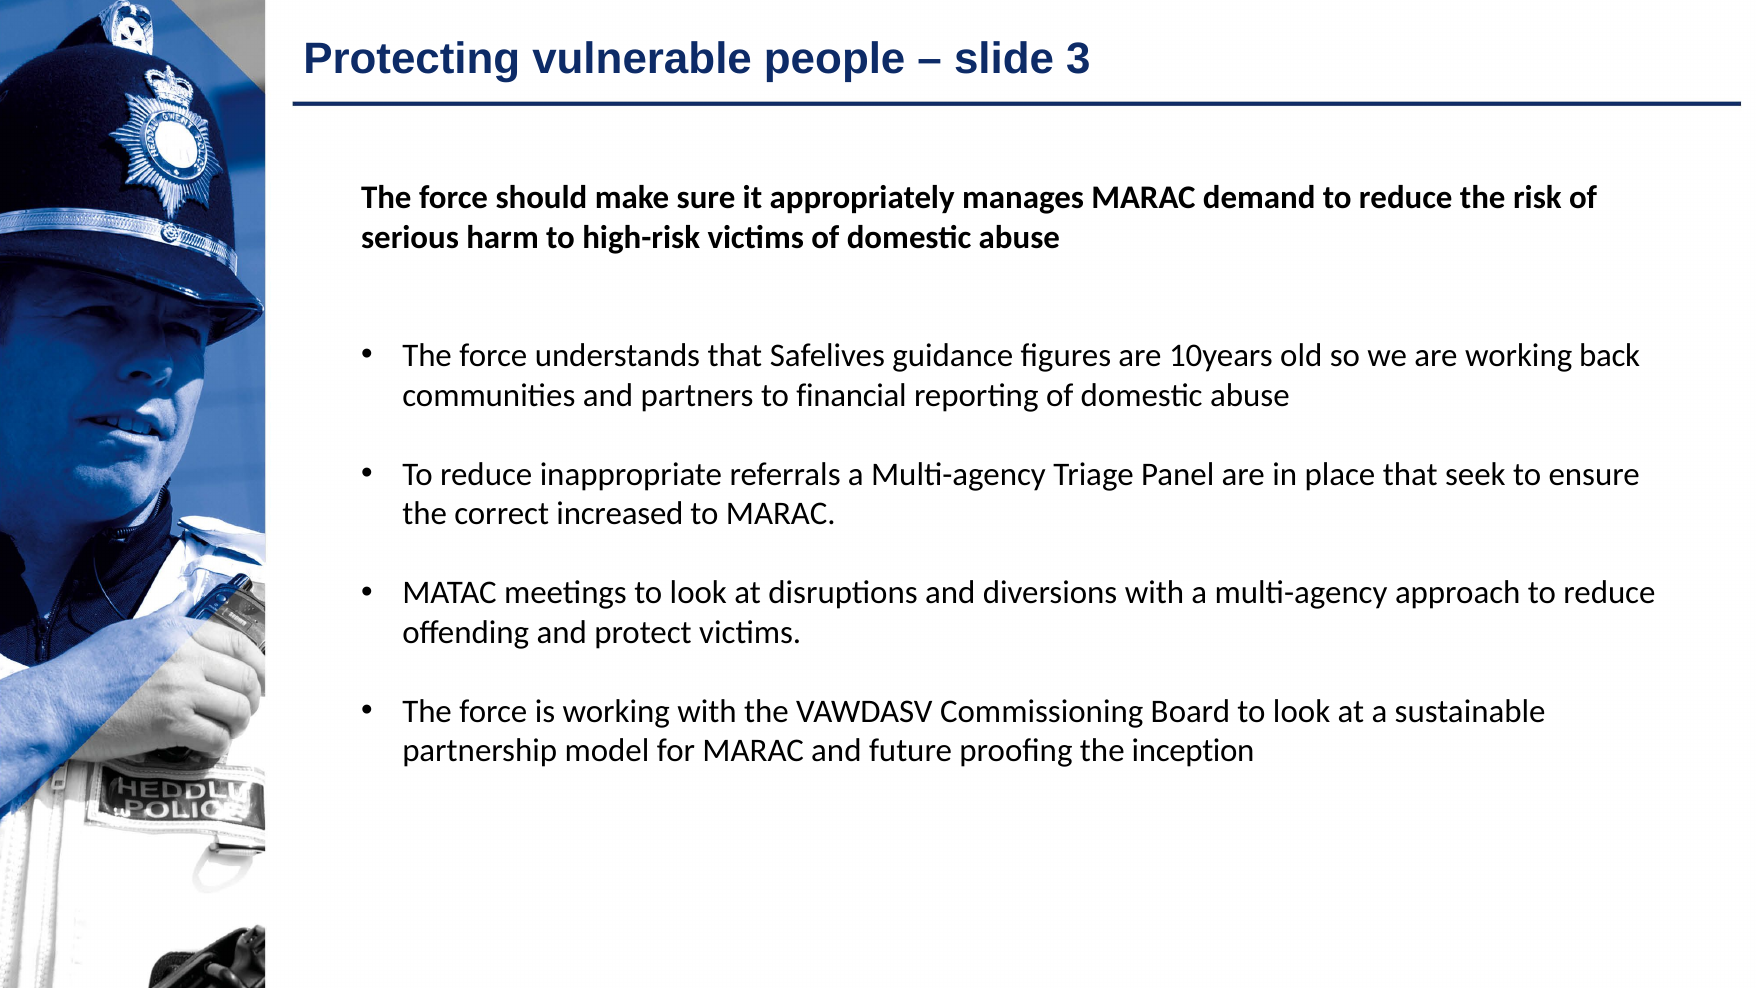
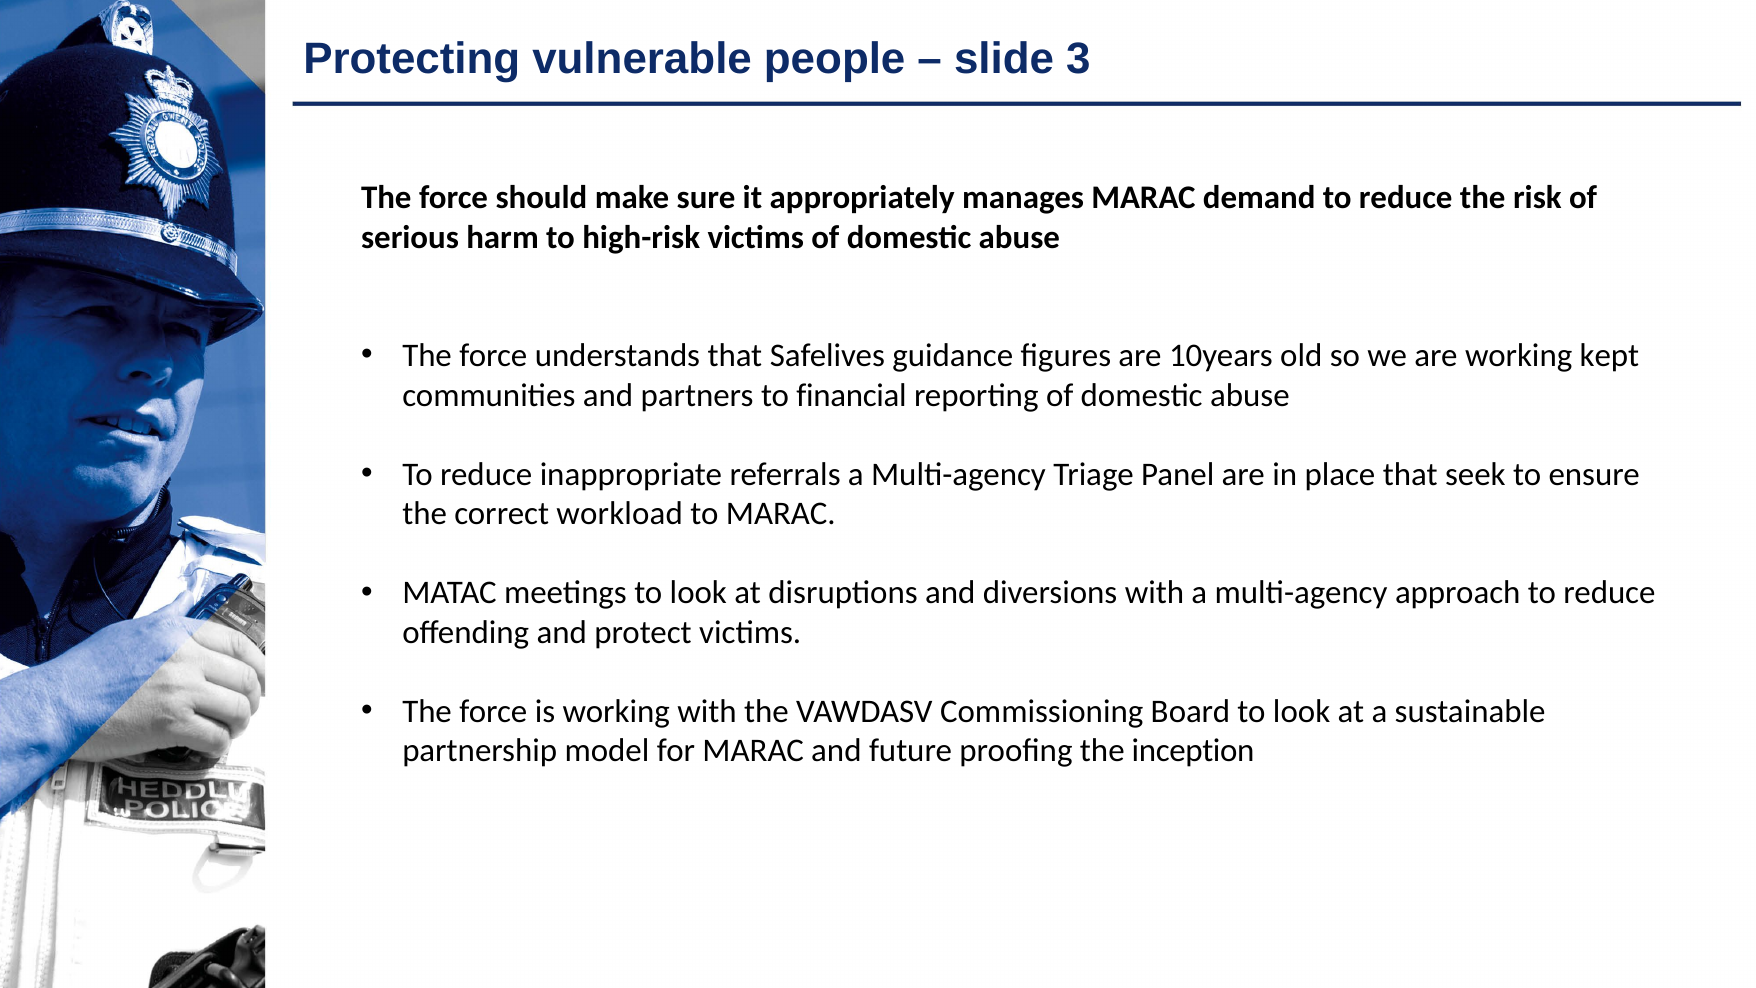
back: back -> kept (1609, 356)
increased: increased -> workload (620, 514)
